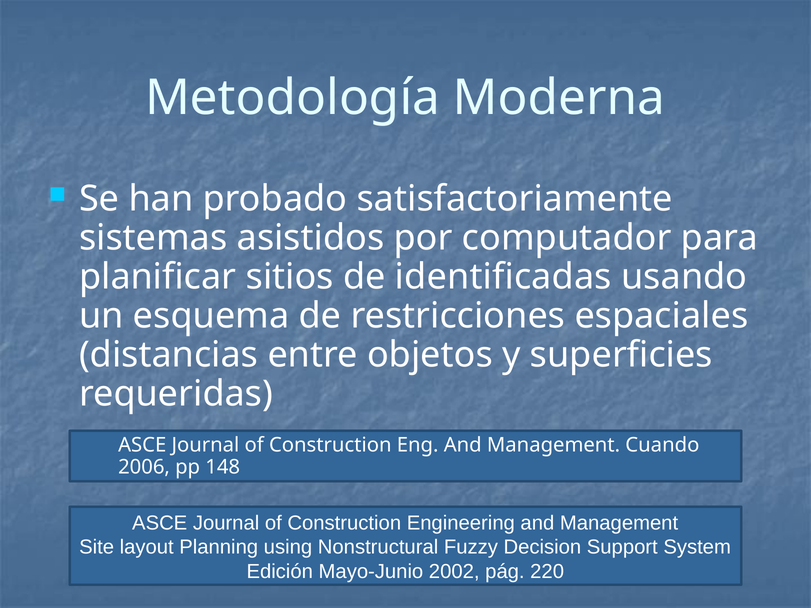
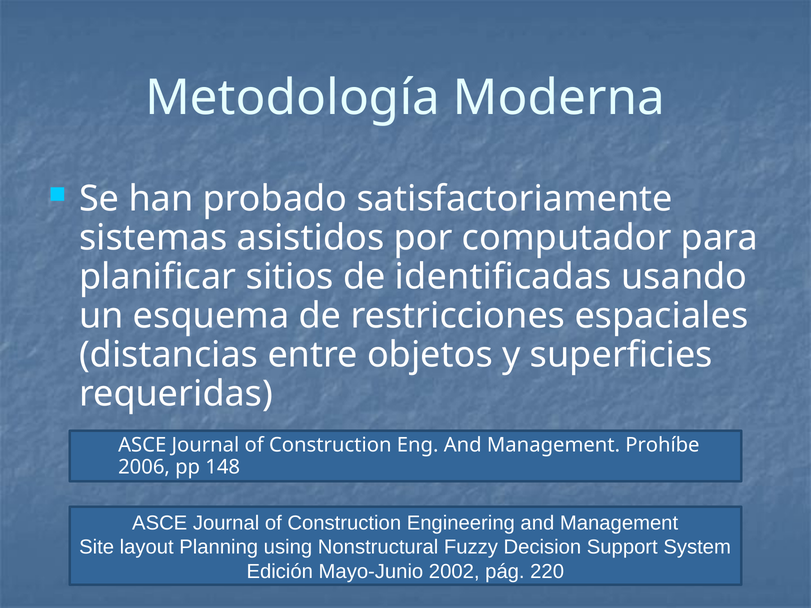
Cuando: Cuando -> Prohíbe (662, 445)
